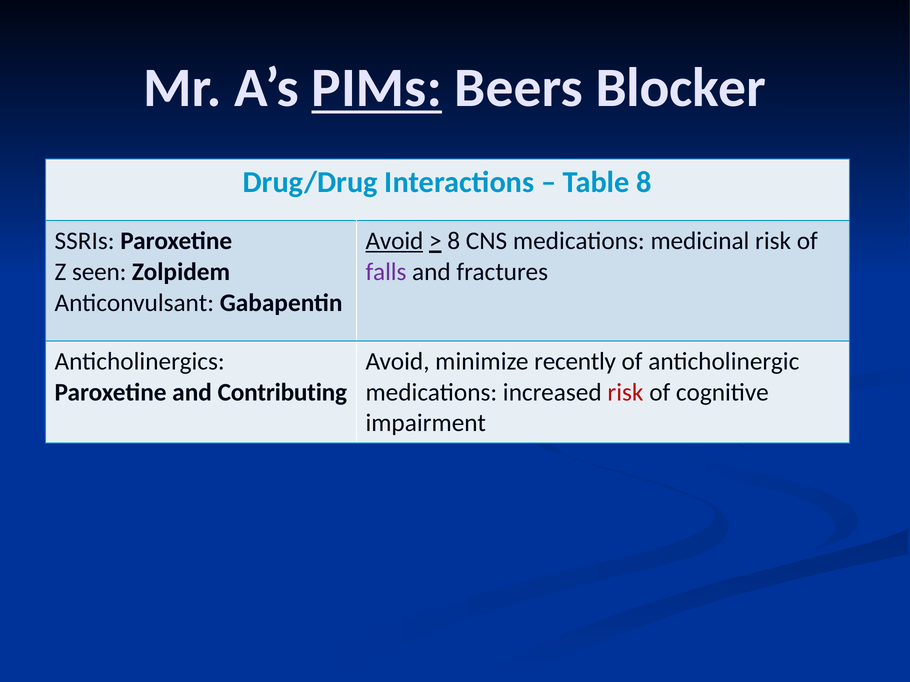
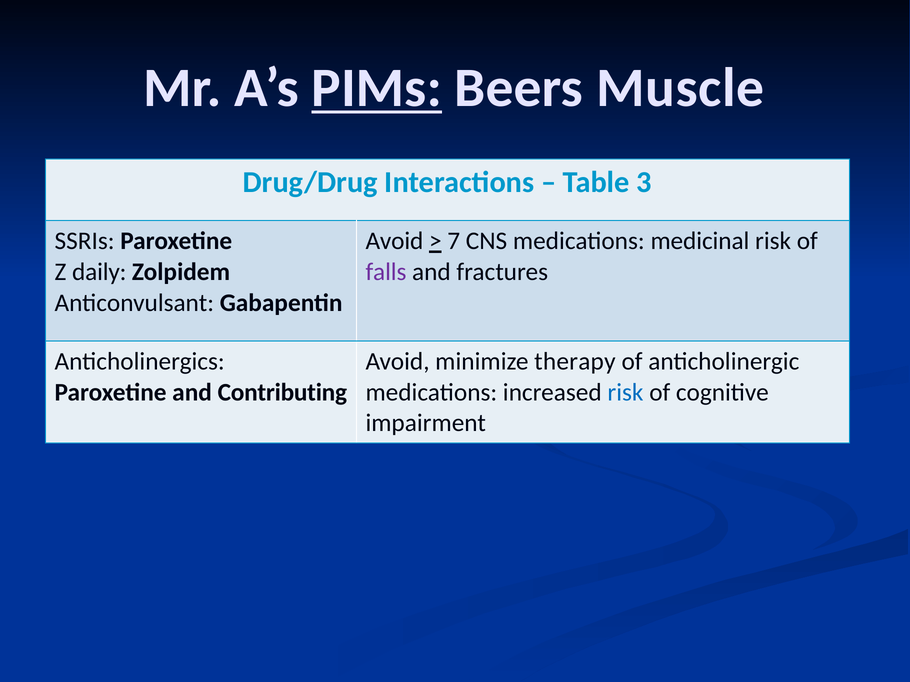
Blocker: Blocker -> Muscle (680, 88)
Table 8: 8 -> 3 (644, 183)
Avoid underline: present -> none (394, 241)
8: 8 -> 7 (454, 241)
seen: seen -> daily (99, 272)
recently: recently -> therapy (575, 362)
risk colour: red -> blue (625, 392)
